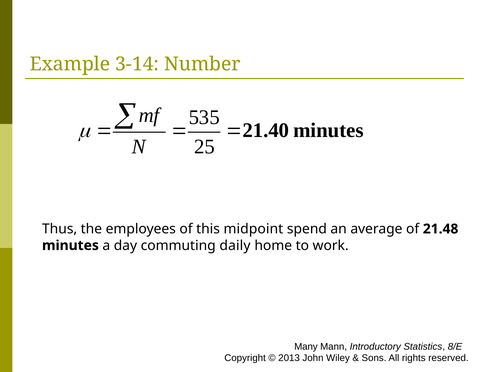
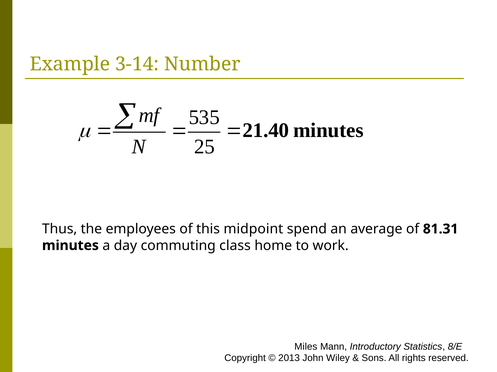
21.48: 21.48 -> 81.31 (441, 229)
daily: daily -> class (235, 246)
Many: Many -> Miles (306, 347)
